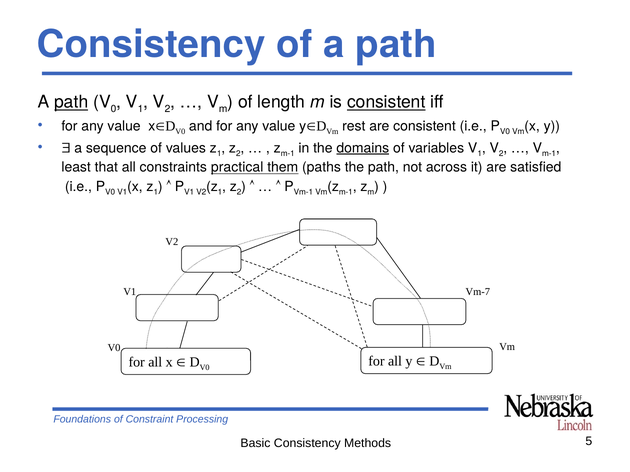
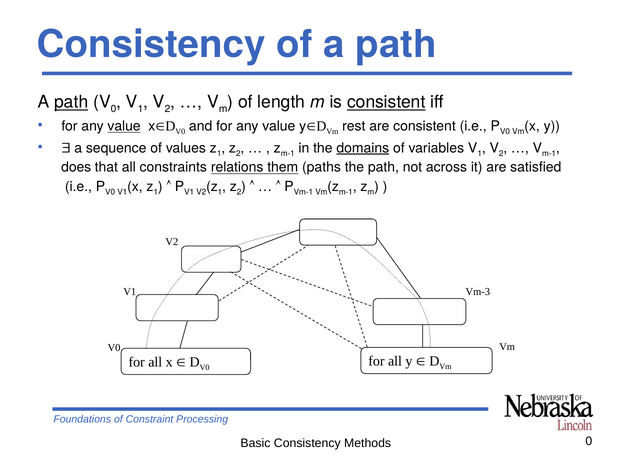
value underline: none -> present (124, 126)
least: least -> does (76, 167)
practical: practical -> relations (237, 167)
Vm-7: Vm-7 -> Vm-3 (478, 292)
5: 5 -> 0 (589, 442)
